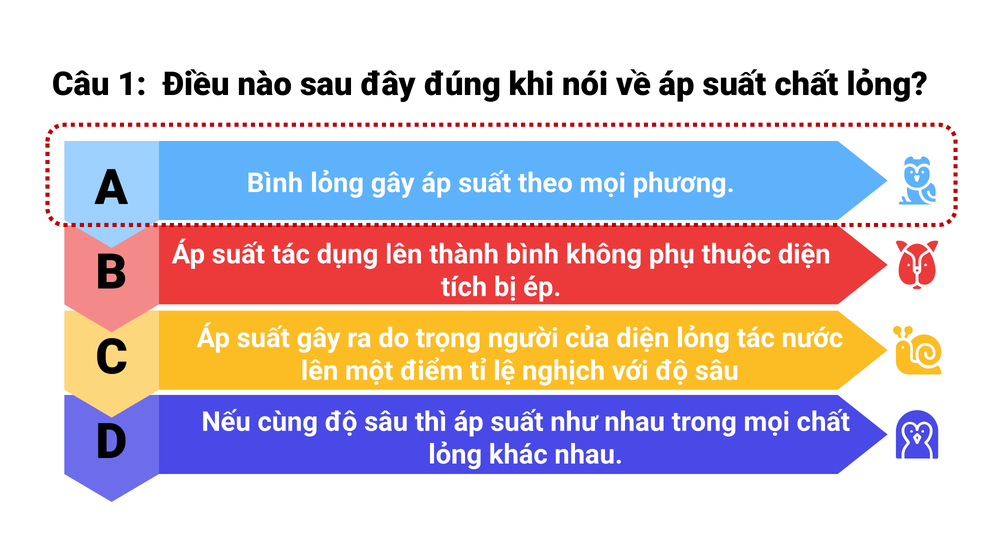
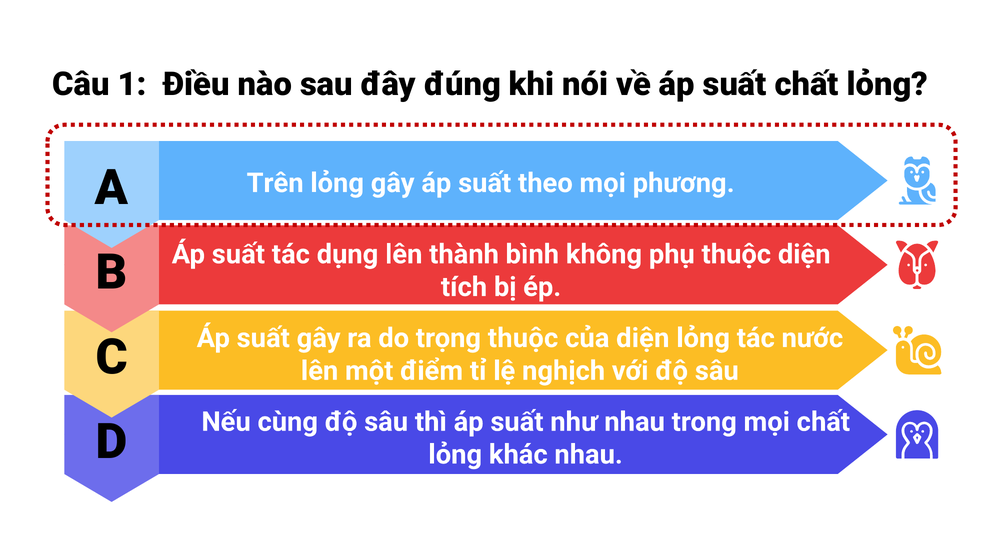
A Bình: Bình -> Trên (275, 183)
trọng người: người -> thuộc (523, 338)
